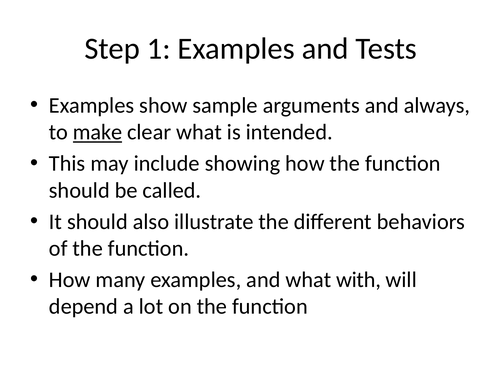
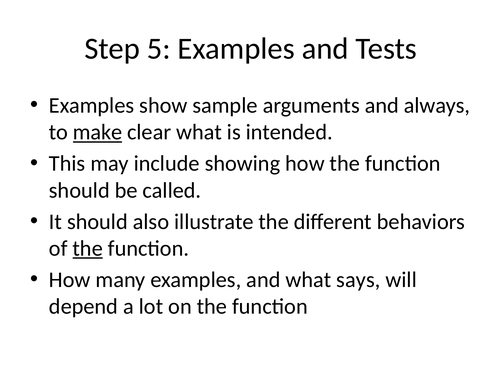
1: 1 -> 5 (159, 49)
the underline: none -> present (88, 248)
with: with -> says (358, 279)
